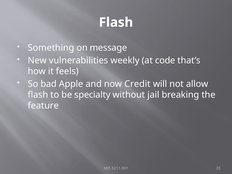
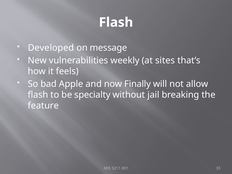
Something: Something -> Developed (51, 48)
code: code -> sites (165, 60)
Credit: Credit -> Finally (138, 84)
